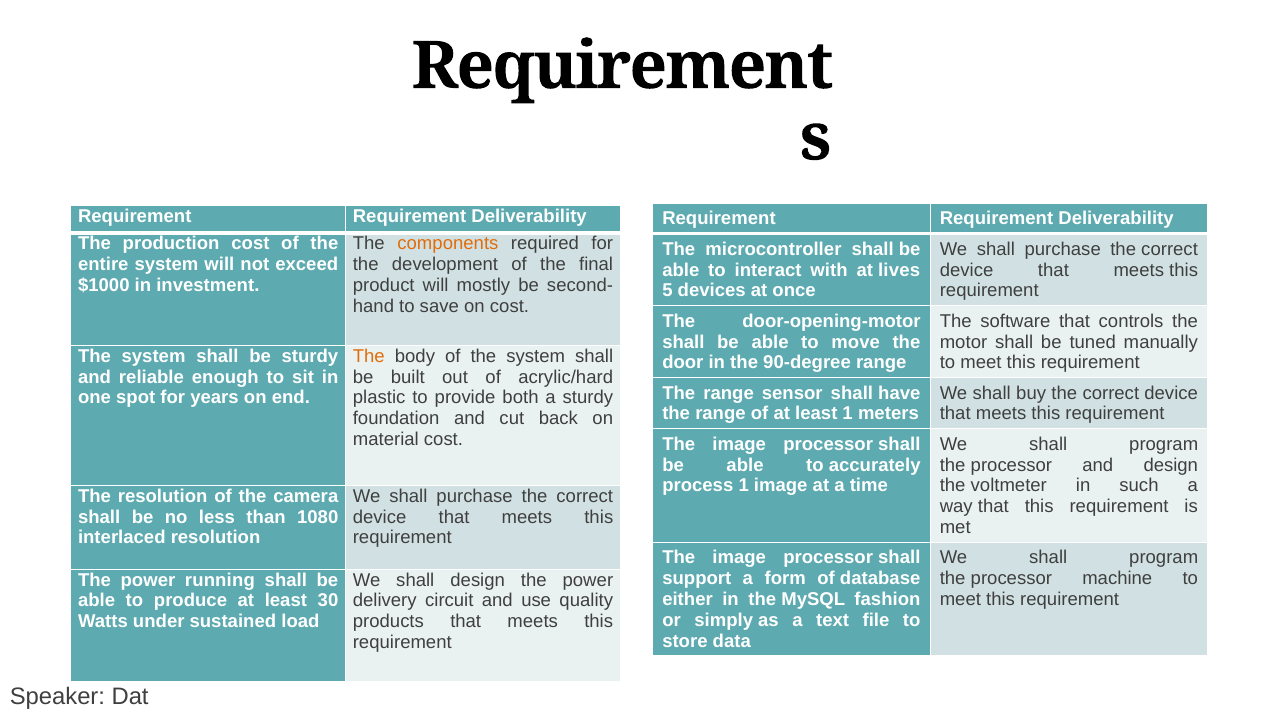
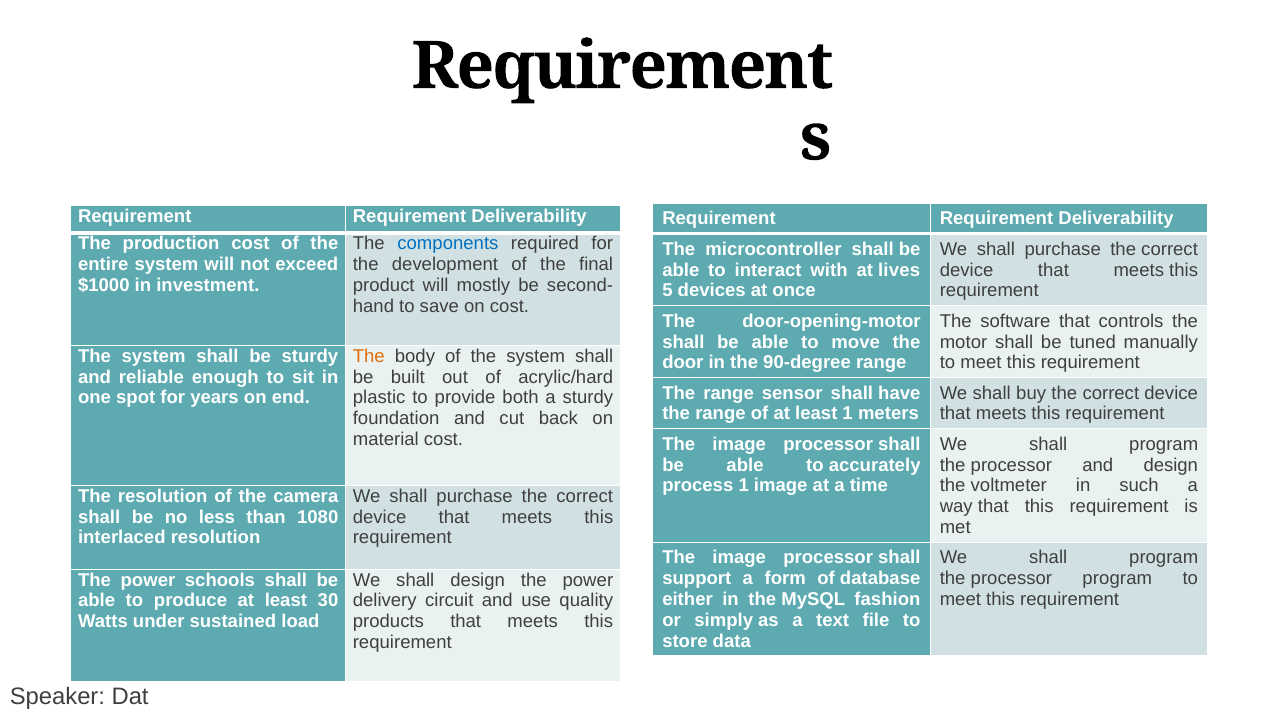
components colour: orange -> blue (448, 244)
processor machine: machine -> program (1117, 579)
running: running -> schools (220, 580)
